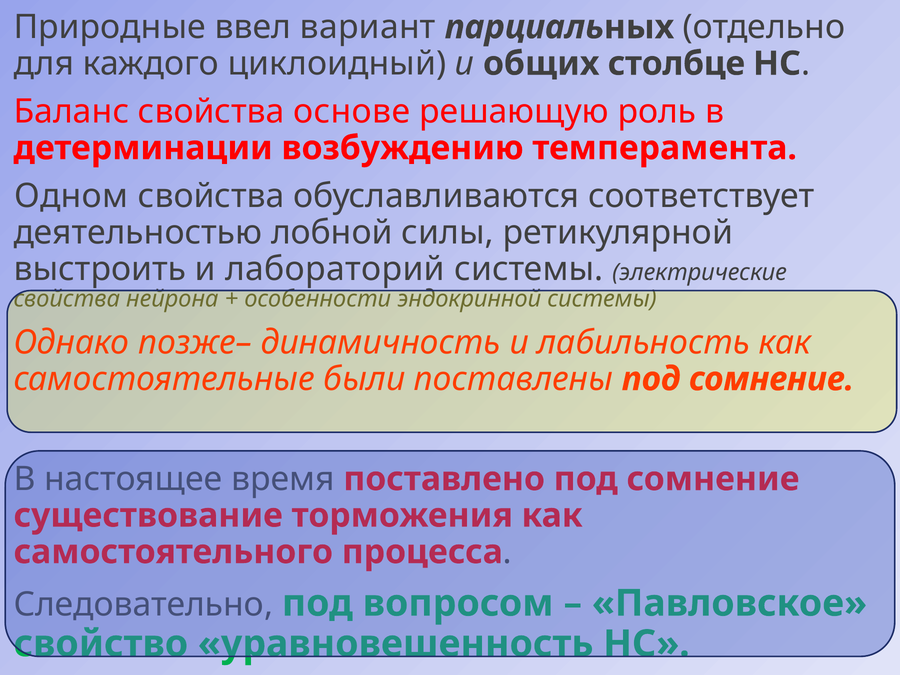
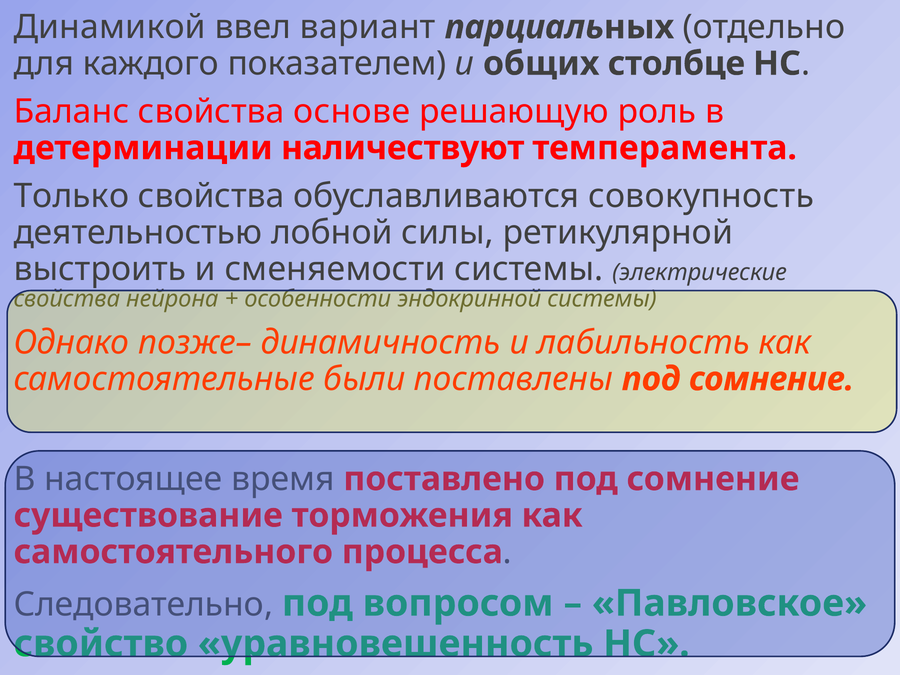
Природные: Природные -> Динамикой (110, 27)
циклоидный: циклоидный -> показателем (337, 64)
возбуждению: возбуждению -> наличествуют (403, 148)
Одном: Одном -> Только (71, 196)
соответствует: соответствует -> совокупность (701, 196)
лабораторий: лабораторий -> сменяемости (335, 269)
